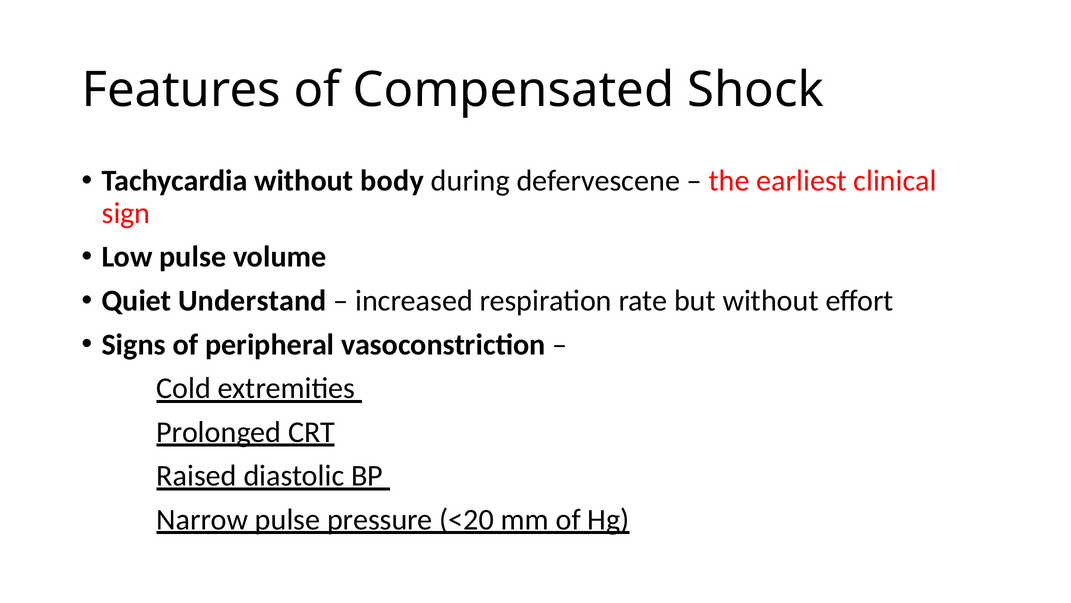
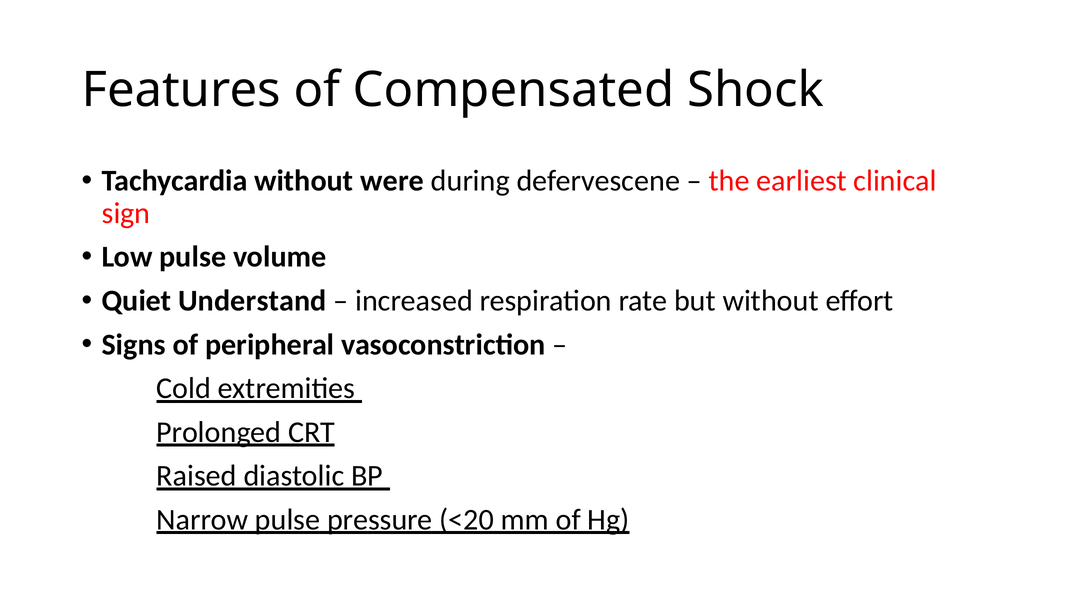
body: body -> were (392, 180)
